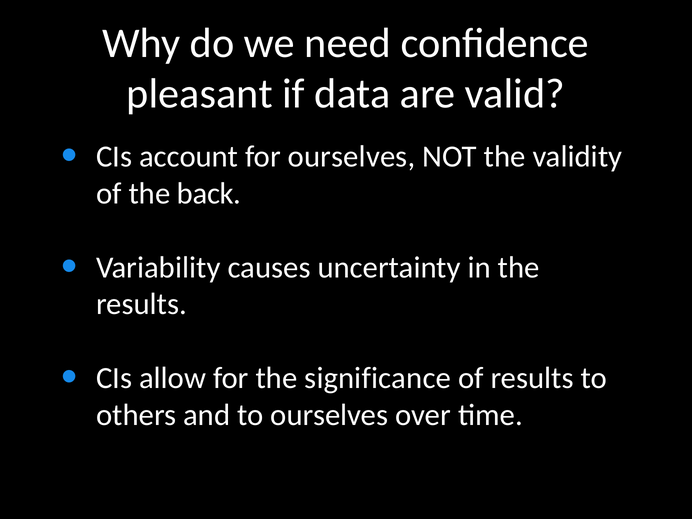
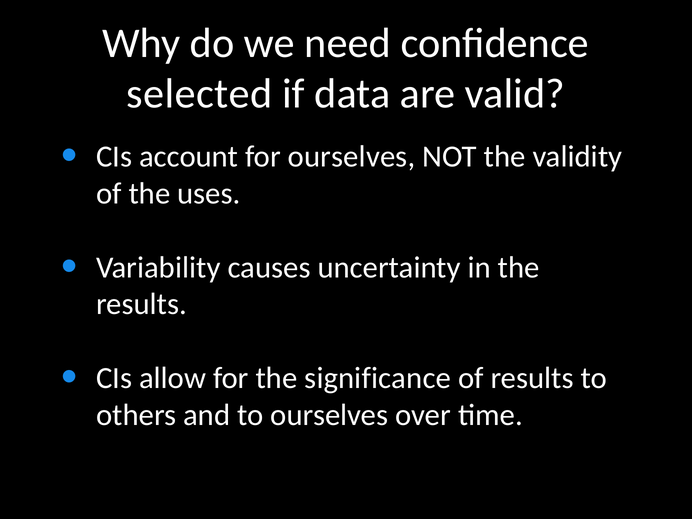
pleasant: pleasant -> selected (199, 94)
back: back -> uses (209, 194)
